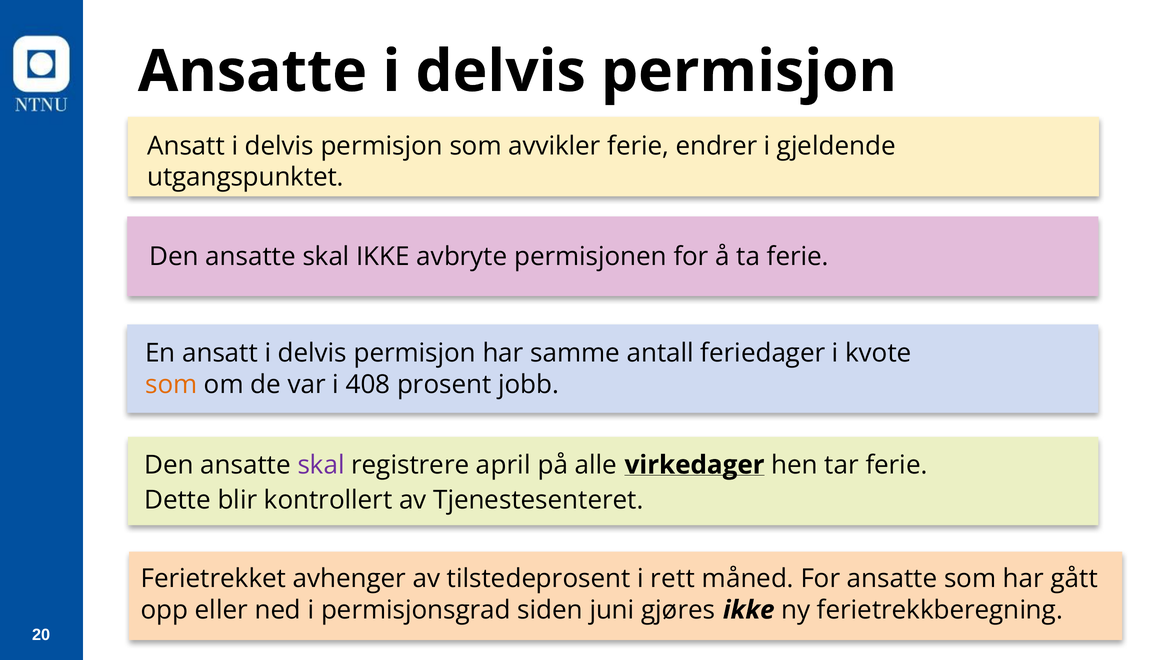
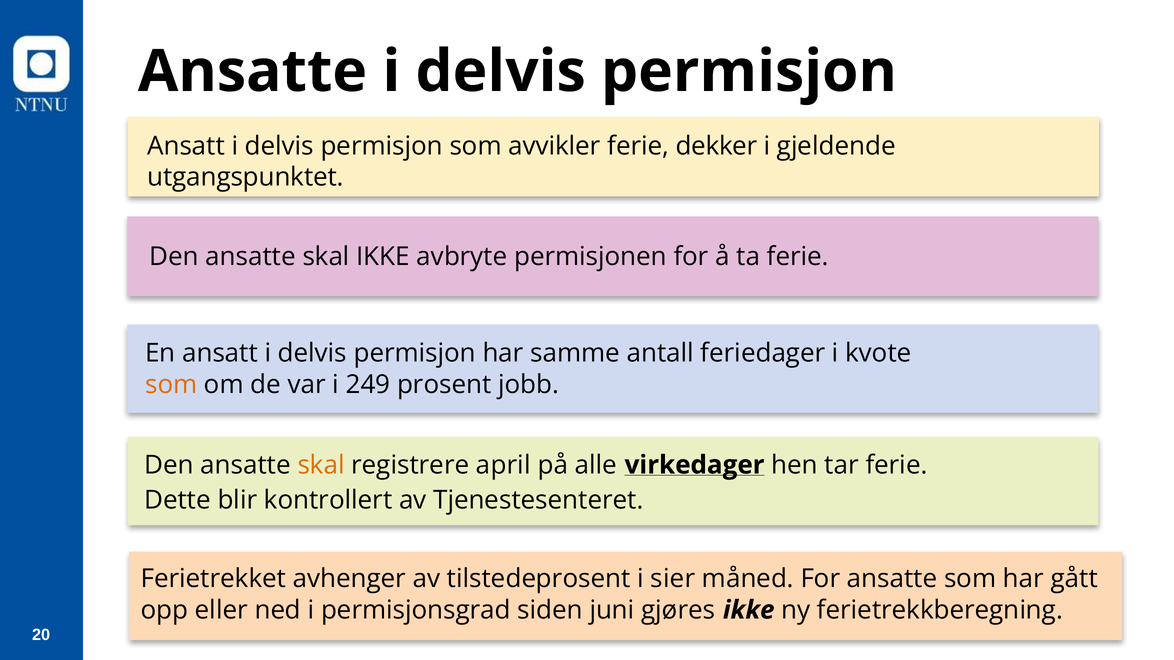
endrer: endrer -> dekker (717, 146)
408: 408 -> 249 (368, 385)
skal colour: purple -> orange (321, 465)
rett: rett -> sier (673, 579)
